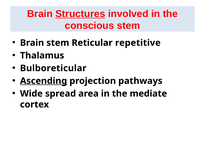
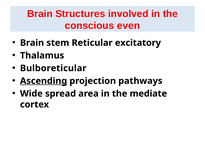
Structures underline: present -> none (80, 14)
conscious stem: stem -> even (128, 26)
repetitive: repetitive -> excitatory (138, 43)
